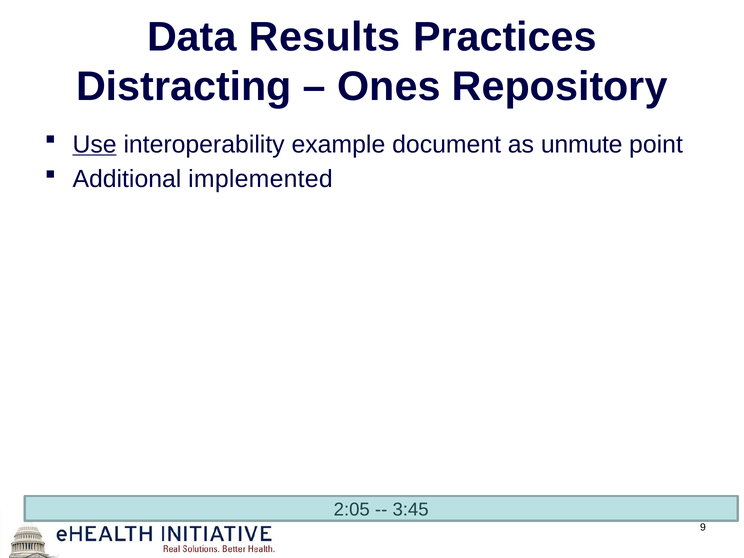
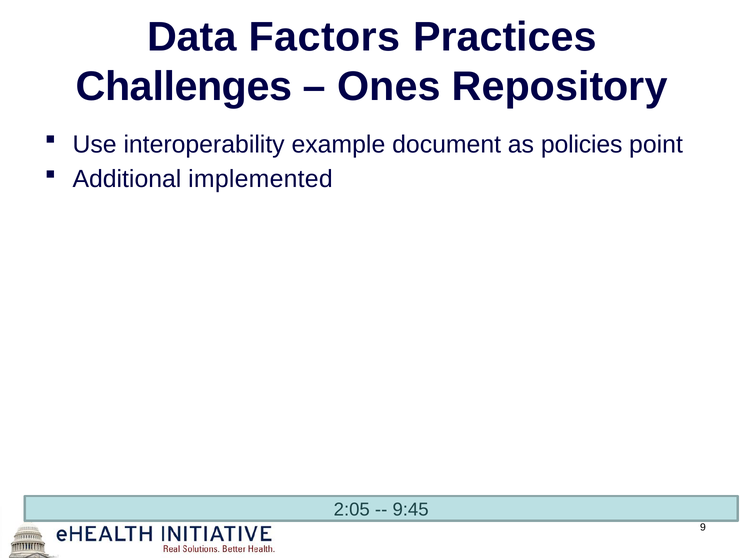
Results: Results -> Factors (325, 37)
Distracting: Distracting -> Challenges (184, 87)
Use underline: present -> none (95, 144)
unmute: unmute -> policies (582, 144)
3:45: 3:45 -> 9:45 (411, 510)
